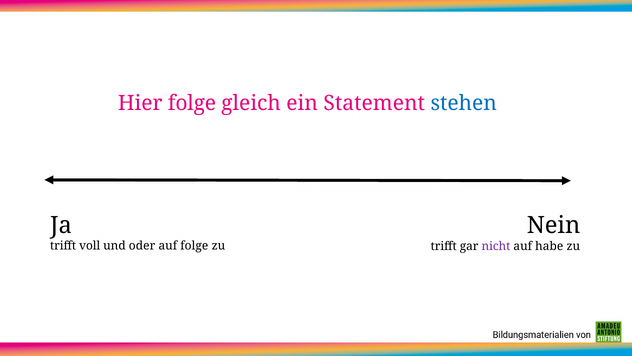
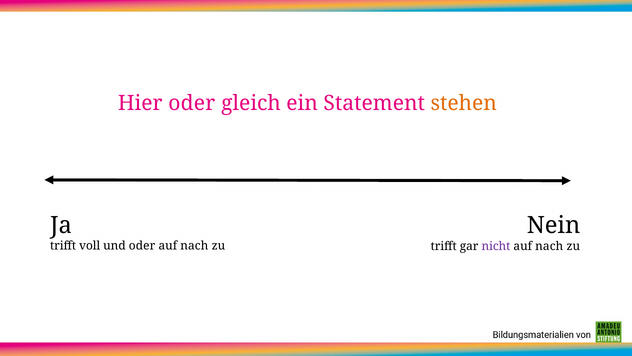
Hier folge: folge -> oder (192, 103)
stehen colour: blue -> orange (464, 103)
folge: folge -> nach (194, 246)
habe: habe -> nach (549, 246)
